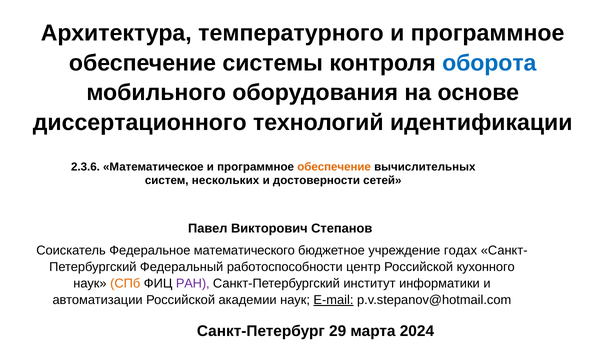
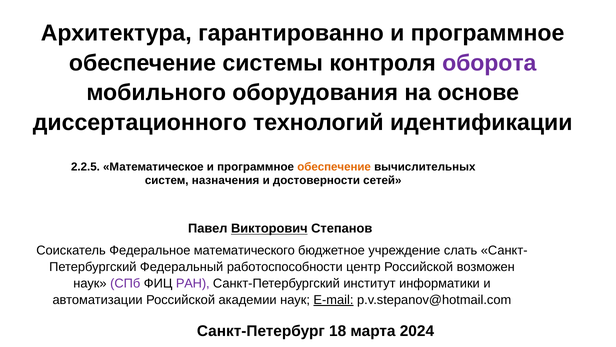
температурного: температурного -> гарантированно (291, 33)
оборота colour: blue -> purple (489, 63)
2.3.6: 2.3.6 -> 2.2.5 (85, 167)
нескольких: нескольких -> назначения (226, 180)
Викторович underline: none -> present (269, 228)
годах: годах -> слать (461, 250)
кухонного: кухонного -> возможен (486, 266)
СПб colour: orange -> purple (125, 283)
29: 29 -> 18 (338, 331)
